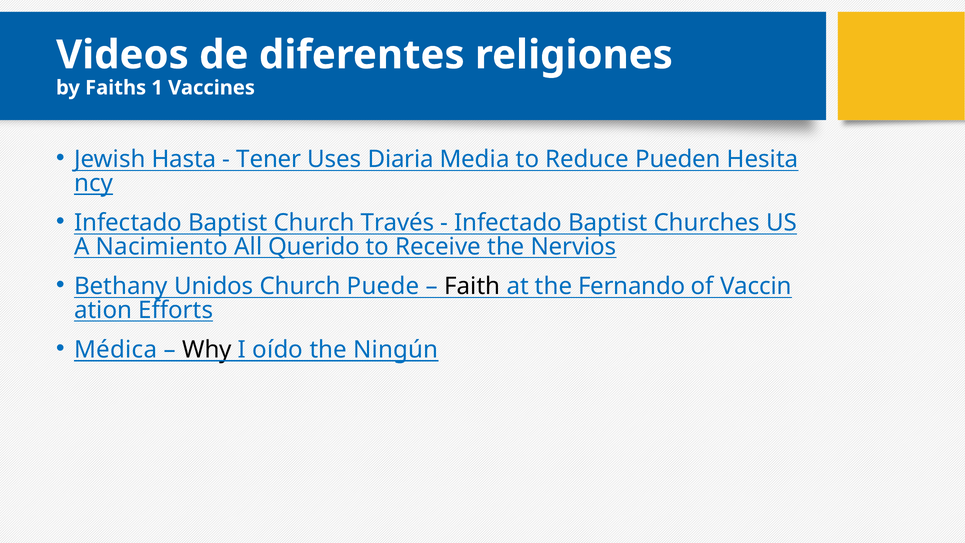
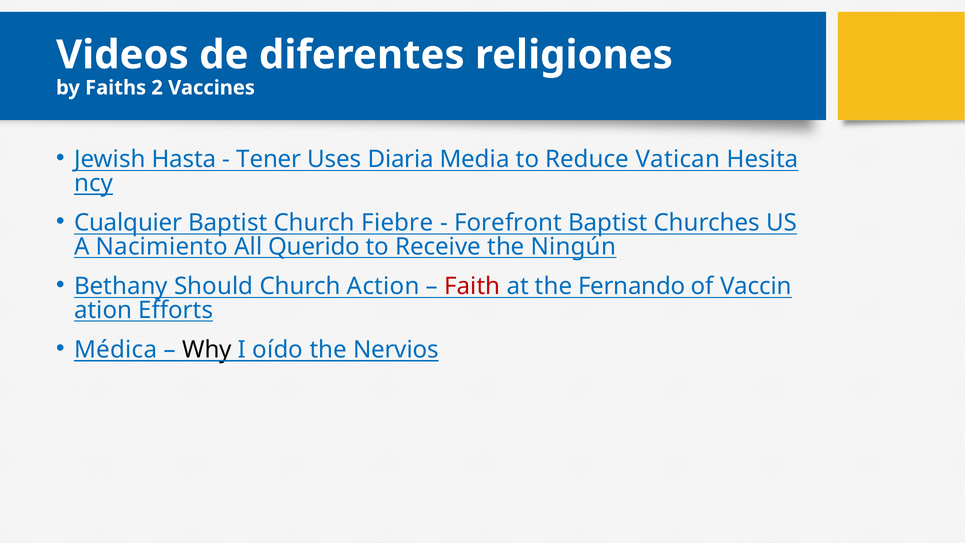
1: 1 -> 2 (157, 88)
Pueden: Pueden -> Vatican (678, 159)
Infectado: Infectado -> Cualquier (128, 223)
Través: Través -> Fiebre (397, 223)
Infectado: Infectado -> Forefront (508, 223)
Nervios: Nervios -> Ningún (573, 247)
Unidos: Unidos -> Should (214, 286)
Puede: Puede -> Action (383, 286)
Faith colour: black -> red (472, 286)
Ningún: Ningún -> Nervios (396, 350)
